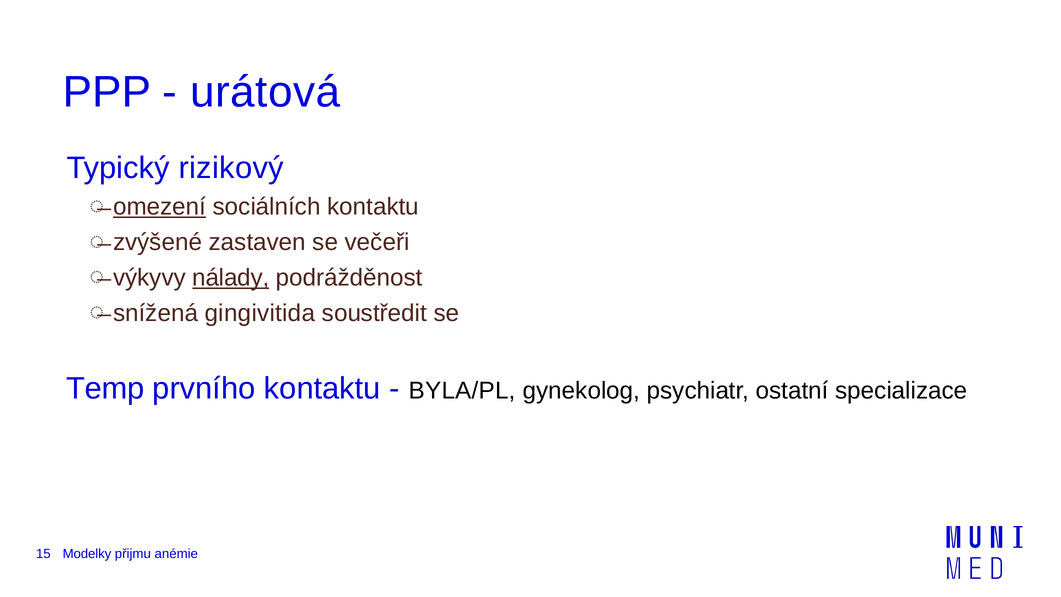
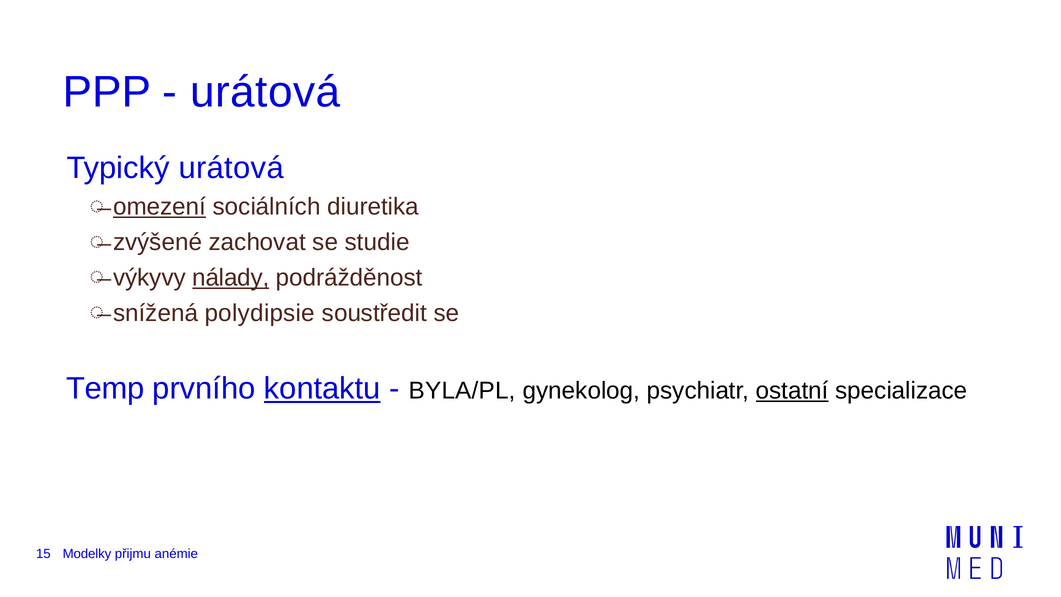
Typický rizikový: rizikový -> urátová (231, 168)
sociálních kontaktu: kontaktu -> diuretika (373, 207)
zastaven: zastaven -> zachovat (257, 242)
večeři: večeři -> studie (377, 242)
gingivitida: gingivitida -> polydipsie (260, 313)
kontaktu underline: none -> present (322, 389)
ostatní underline: none -> present (792, 391)
